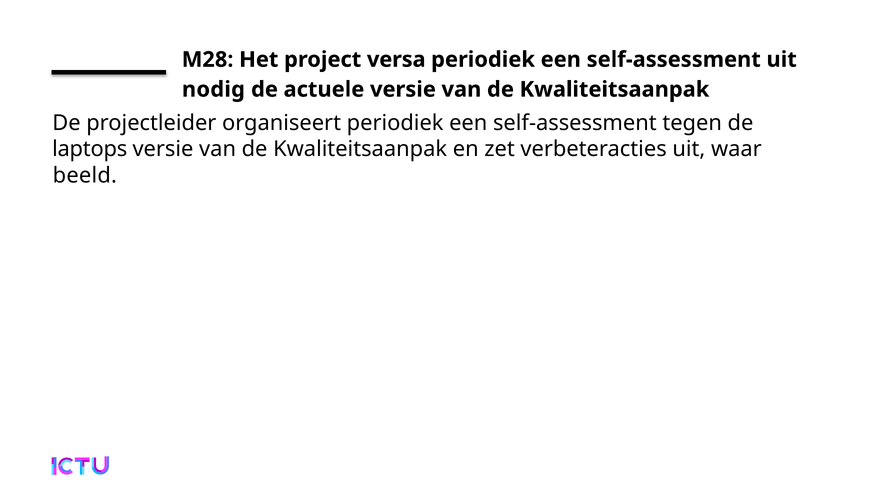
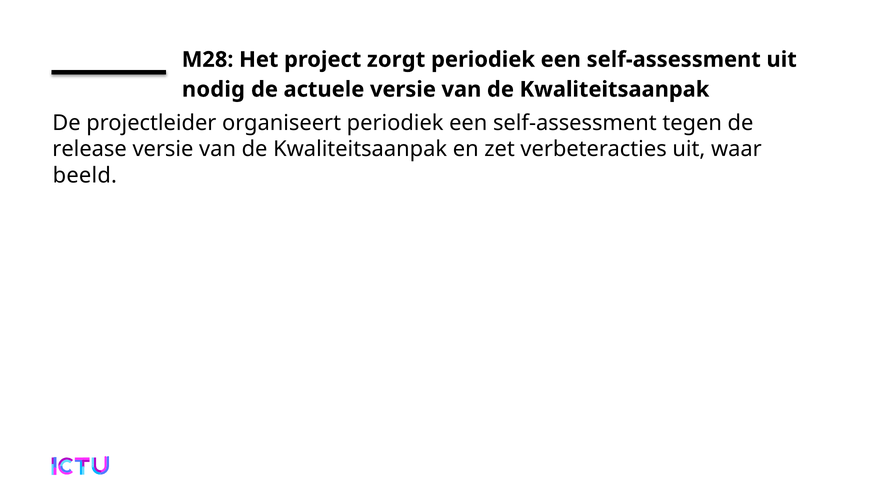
versa: versa -> zorgt (396, 60)
laptops: laptops -> release (90, 149)
